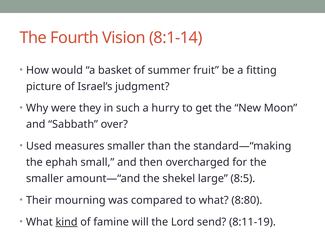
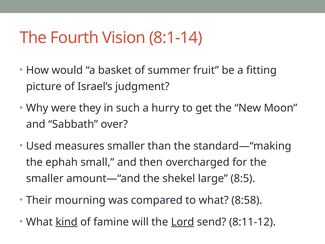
8:80: 8:80 -> 8:58 (247, 200)
Lord underline: none -> present (183, 222)
8:11-19: 8:11-19 -> 8:11-12 (252, 222)
